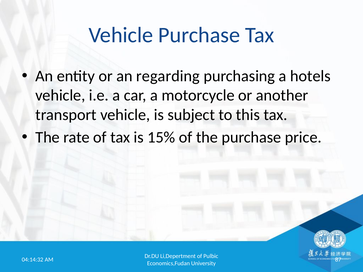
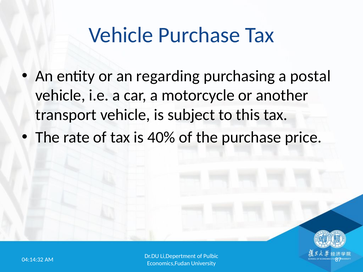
hotels: hotels -> postal (310, 76)
15%: 15% -> 40% (161, 137)
